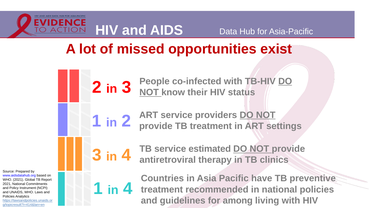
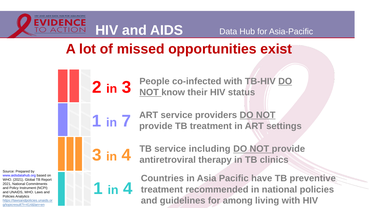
in 2: 2 -> 7 (126, 121)
estimated: estimated -> including (210, 149)
